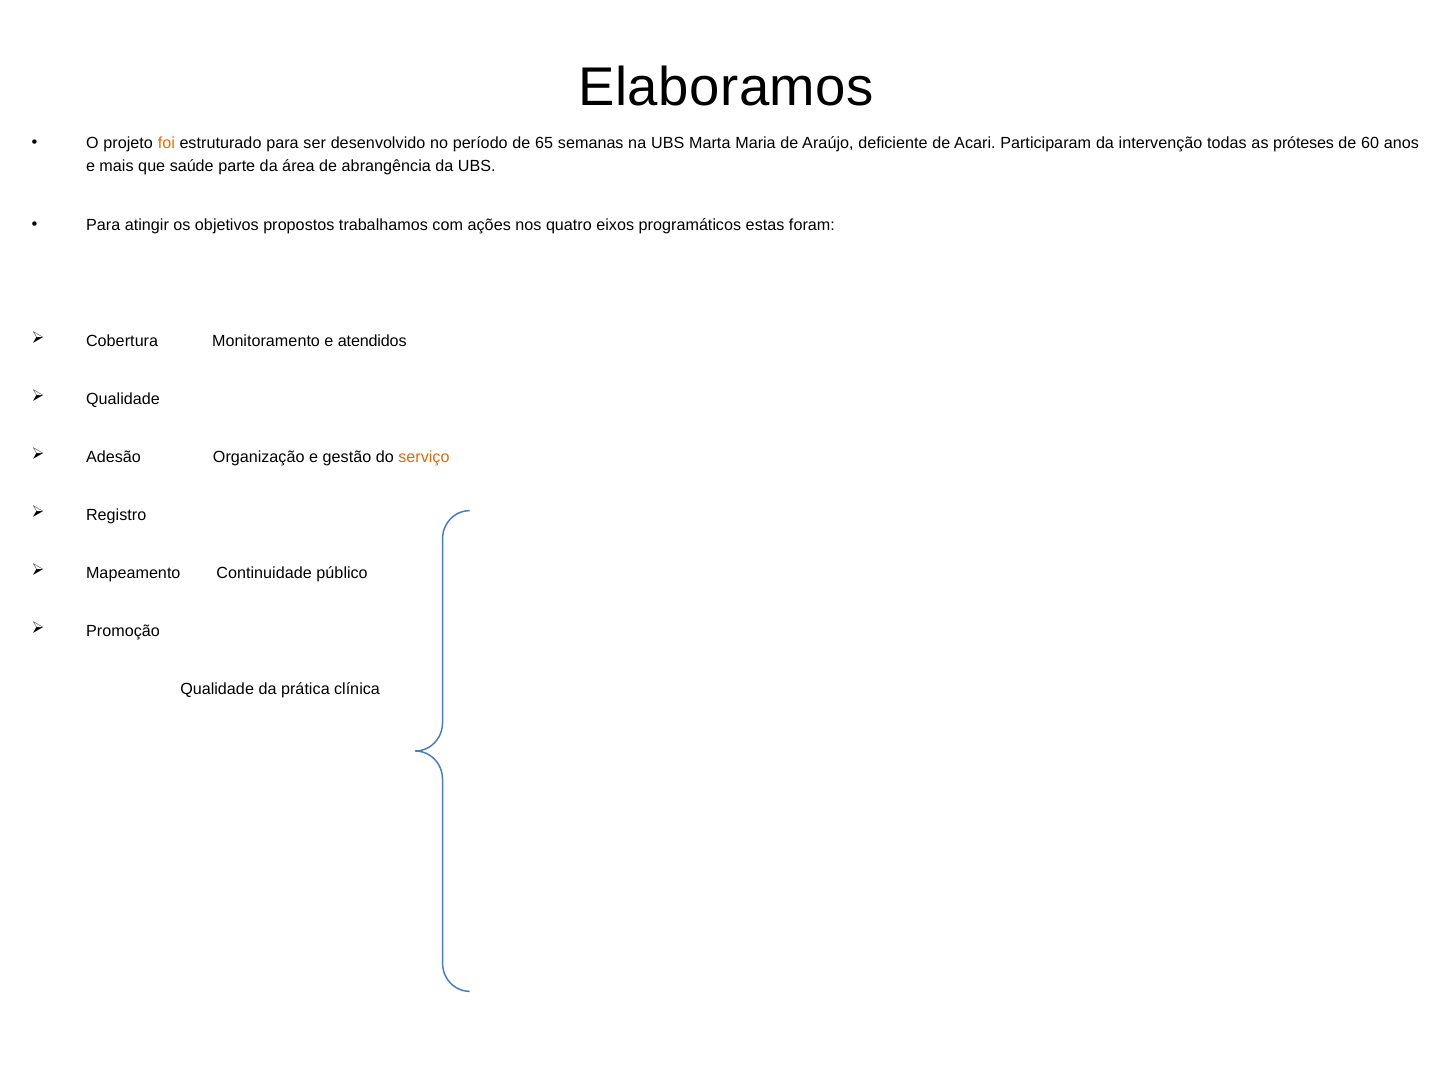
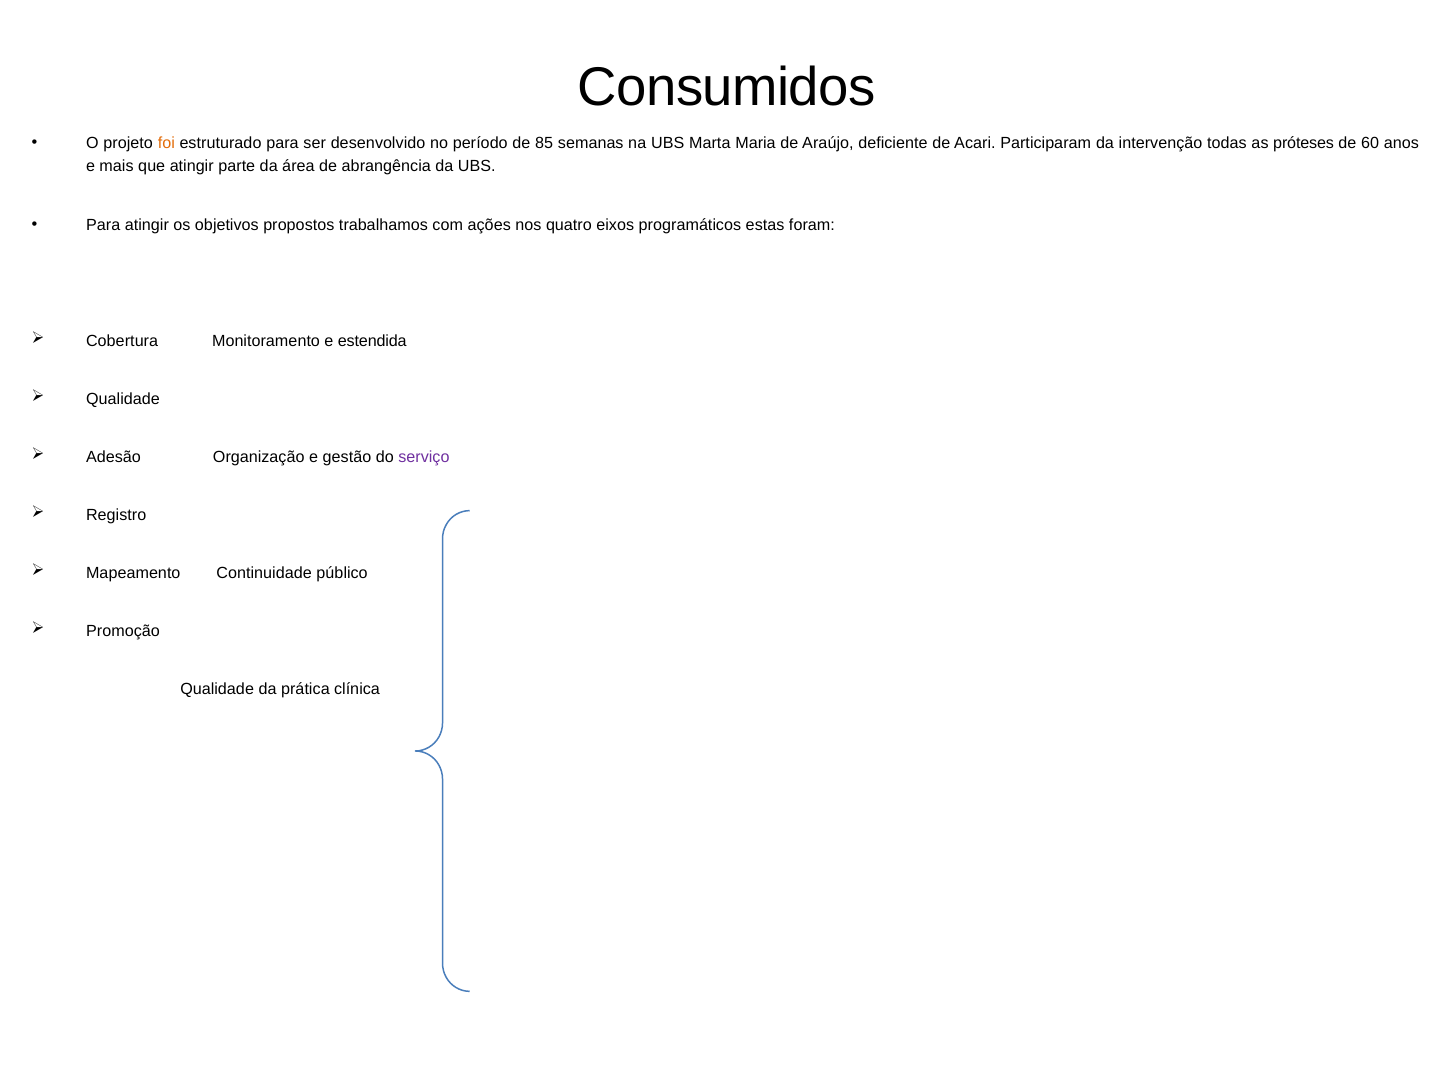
Elaboramos: Elaboramos -> Consumidos (727, 87)
65: 65 -> 85 (544, 143)
que saúde: saúde -> atingir (192, 167)
atendidos: atendidos -> estendida (372, 341)
serviço colour: orange -> purple (424, 457)
